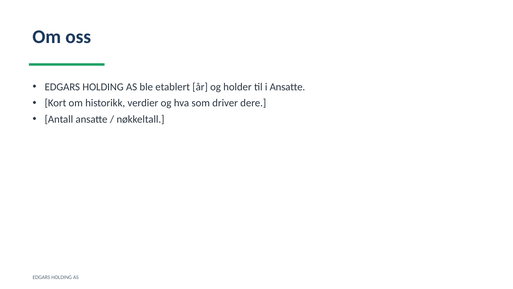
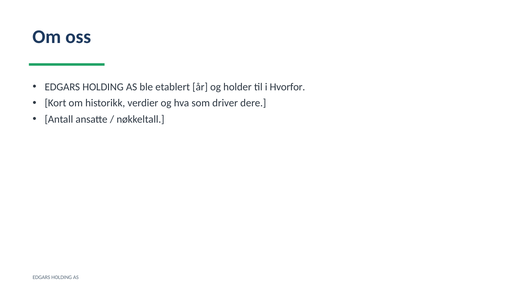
i Ansatte: Ansatte -> Hvorfor (287, 87)
